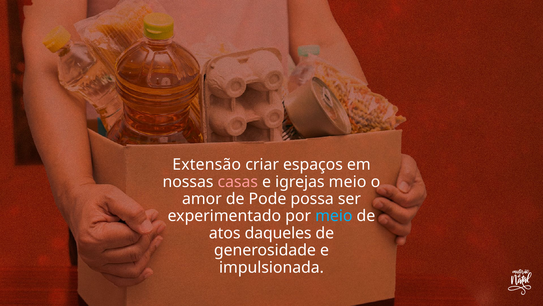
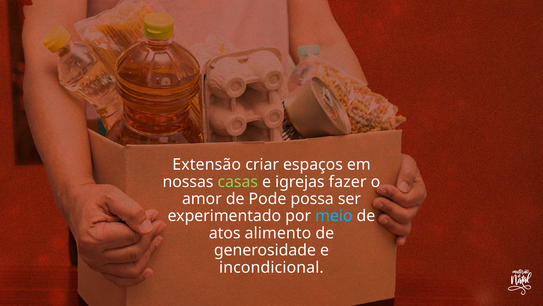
casas colour: pink -> light green (238, 181)
igrejas meio: meio -> fazer (348, 181)
daqueles: daqueles -> alimento (278, 233)
impulsionada: impulsionada -> incondicional (271, 267)
